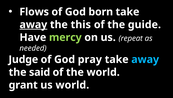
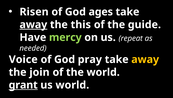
Flows: Flows -> Risen (34, 12)
born: born -> ages (101, 12)
Judge: Judge -> Voice (23, 59)
away colour: light blue -> yellow (145, 59)
said: said -> join (39, 72)
grant underline: none -> present (23, 84)
